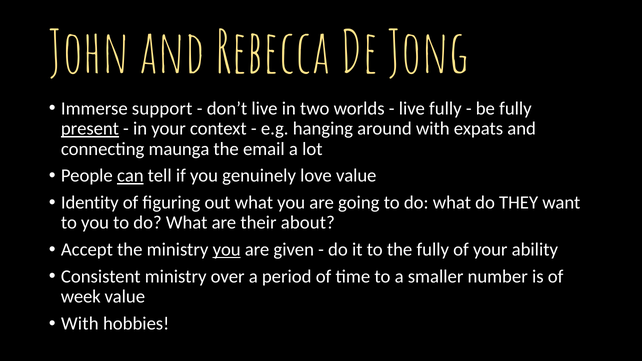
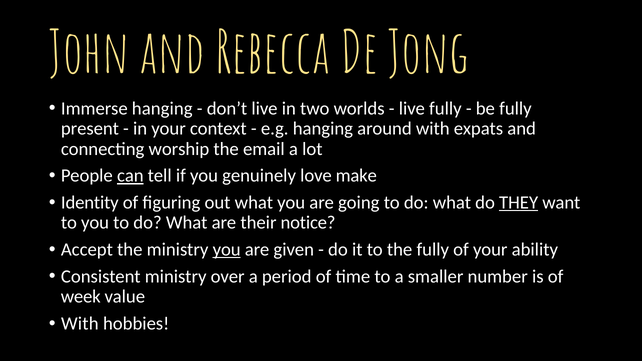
Immerse support: support -> hanging (162, 109)
present underline: present -> none (90, 129)
maunga: maunga -> worship (179, 149)
love value: value -> make (356, 176)
THEY underline: none -> present (519, 203)
about: about -> notice (308, 223)
